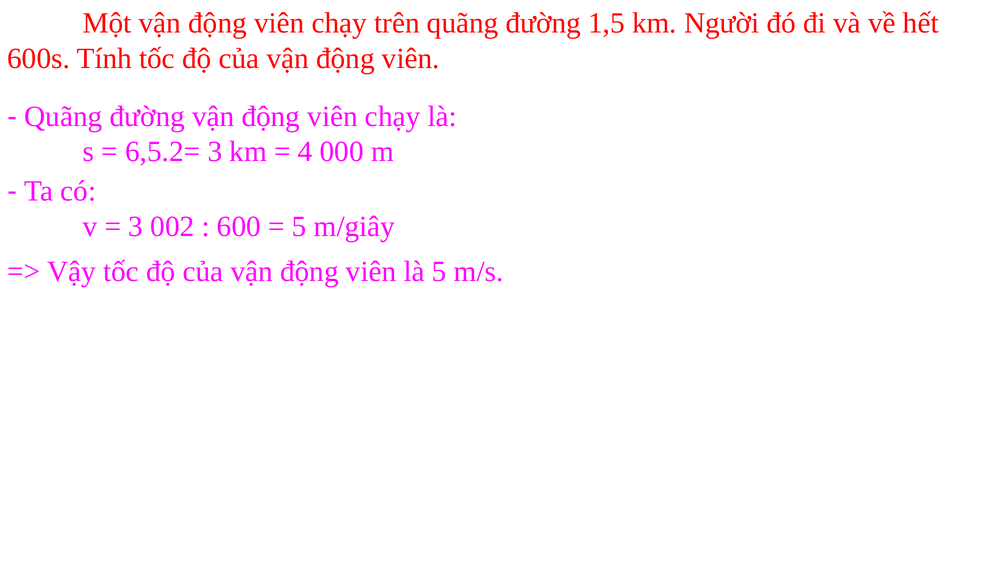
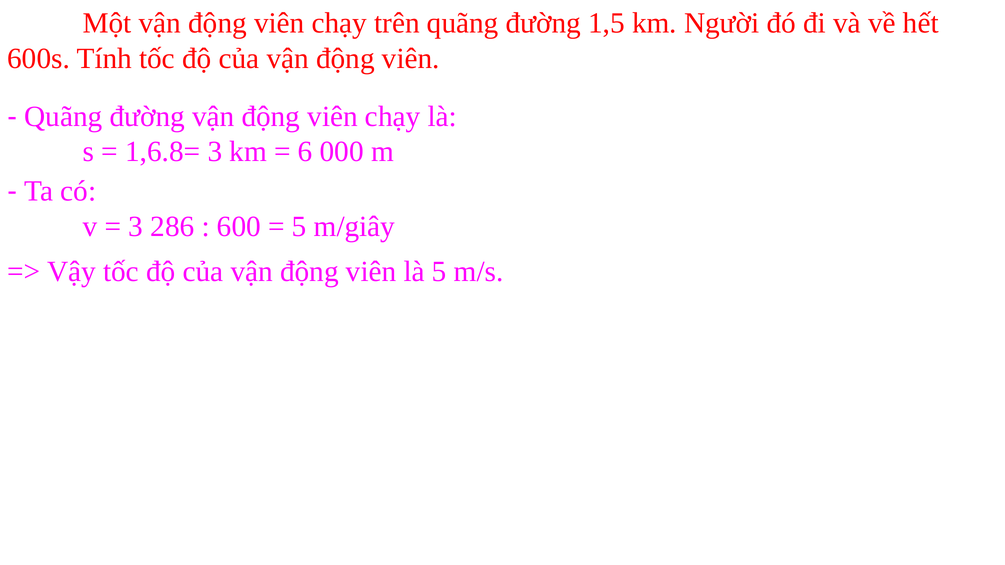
6,5.2=: 6,5.2= -> 1,6.8= (163, 152)
4: 4 -> 6 (305, 152)
002: 002 -> 286 (172, 227)
